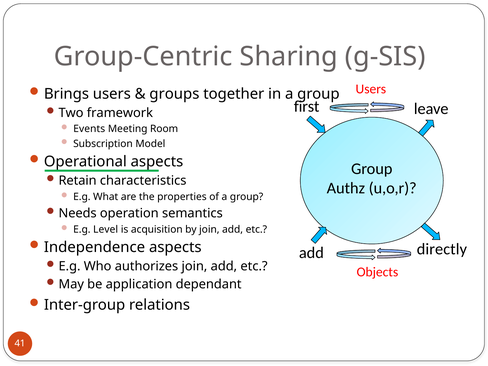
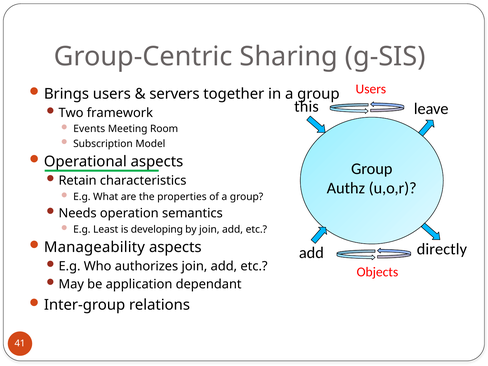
groups: groups -> servers (174, 94)
first: first -> this (306, 107)
Level: Level -> Least (106, 229)
acquisition: acquisition -> developing (157, 229)
Independence: Independence -> Manageability (94, 247)
